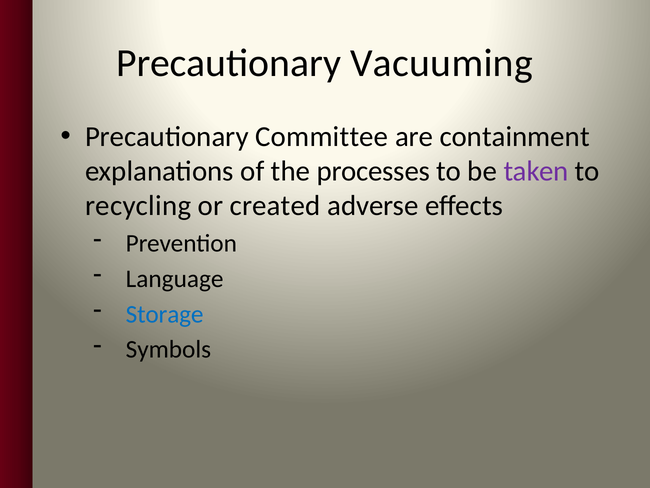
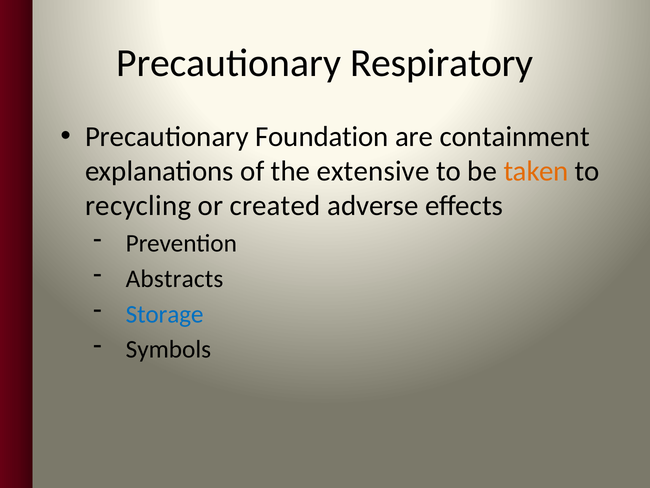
Vacuuming: Vacuuming -> Respiratory (442, 63)
Committee: Committee -> Foundation (322, 136)
processes: processes -> extensive (373, 171)
taken colour: purple -> orange (536, 171)
Language: Language -> Abstracts (175, 278)
